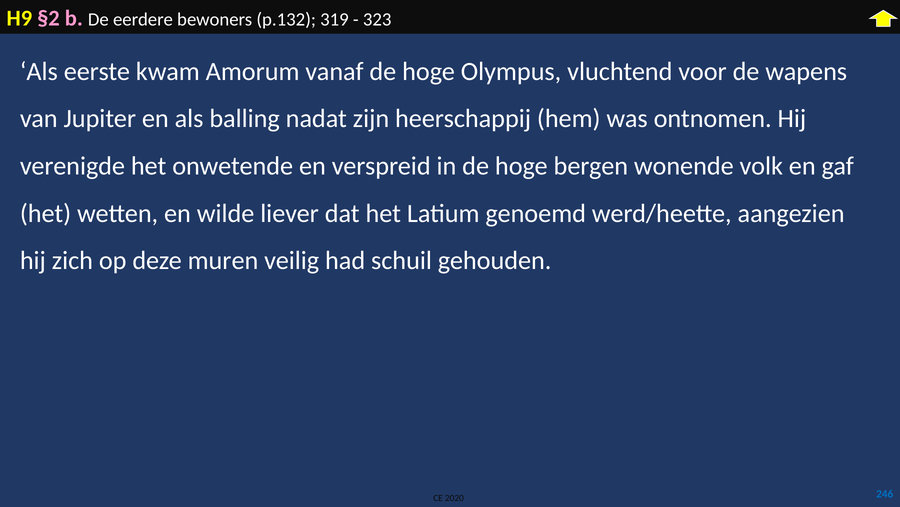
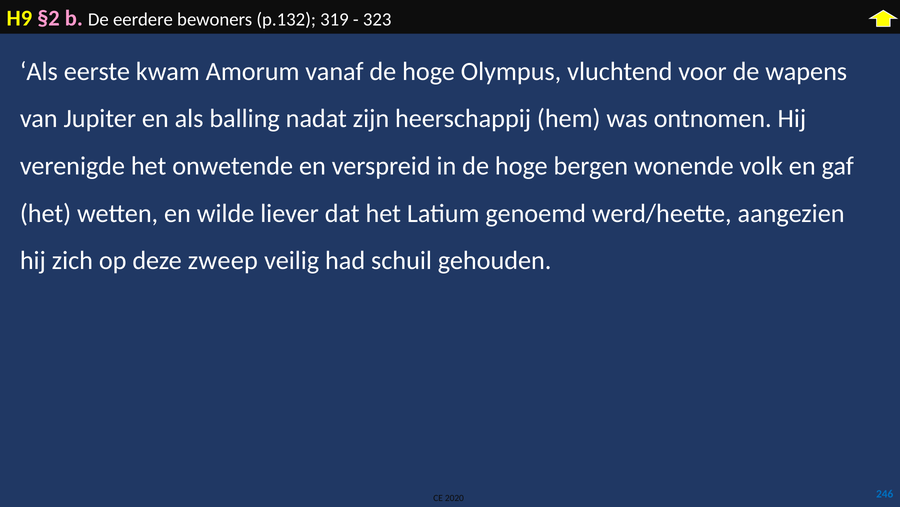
muren: muren -> zweep (223, 260)
